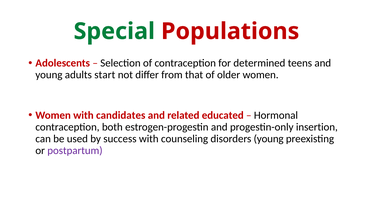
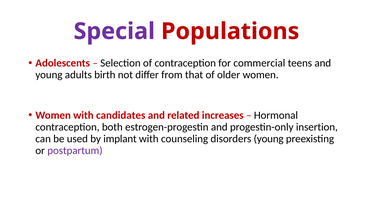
Special colour: green -> purple (114, 31)
determined: determined -> commercial (259, 63)
start: start -> birth (105, 75)
educated: educated -> increases (223, 115)
success: success -> implant (120, 139)
